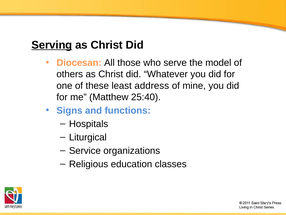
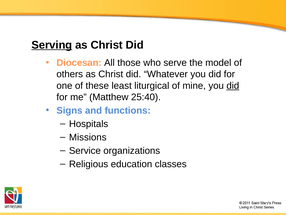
address: address -> liturgical (152, 86)
did underline: none -> present (233, 86)
Liturgical: Liturgical -> Missions (88, 137)
